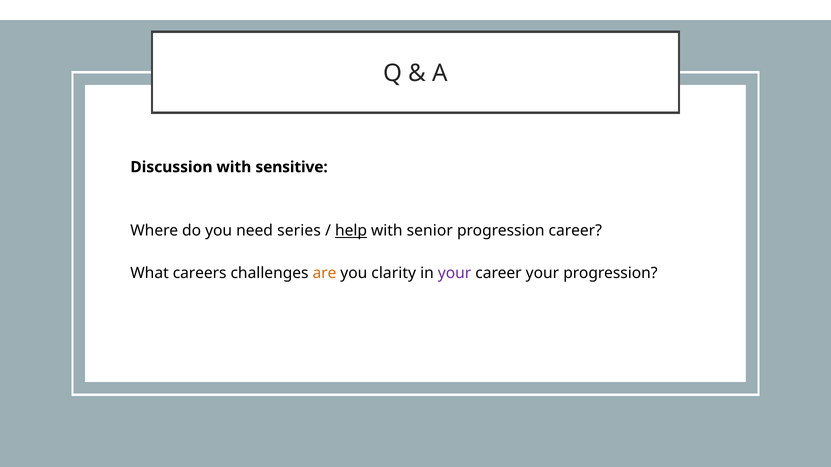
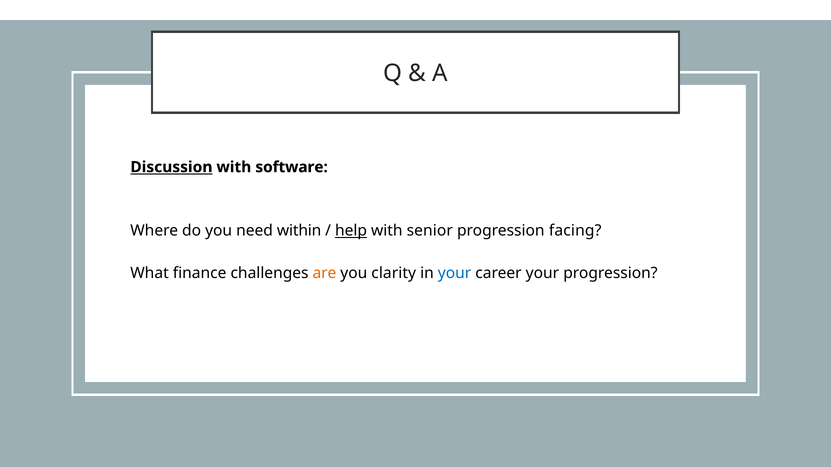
Discussion underline: none -> present (171, 167)
sensitive: sensitive -> software (292, 167)
series: series -> within (299, 231)
progression career: career -> facing (575, 231)
careers: careers -> finance (200, 273)
your colour: purple -> blue (455, 273)
